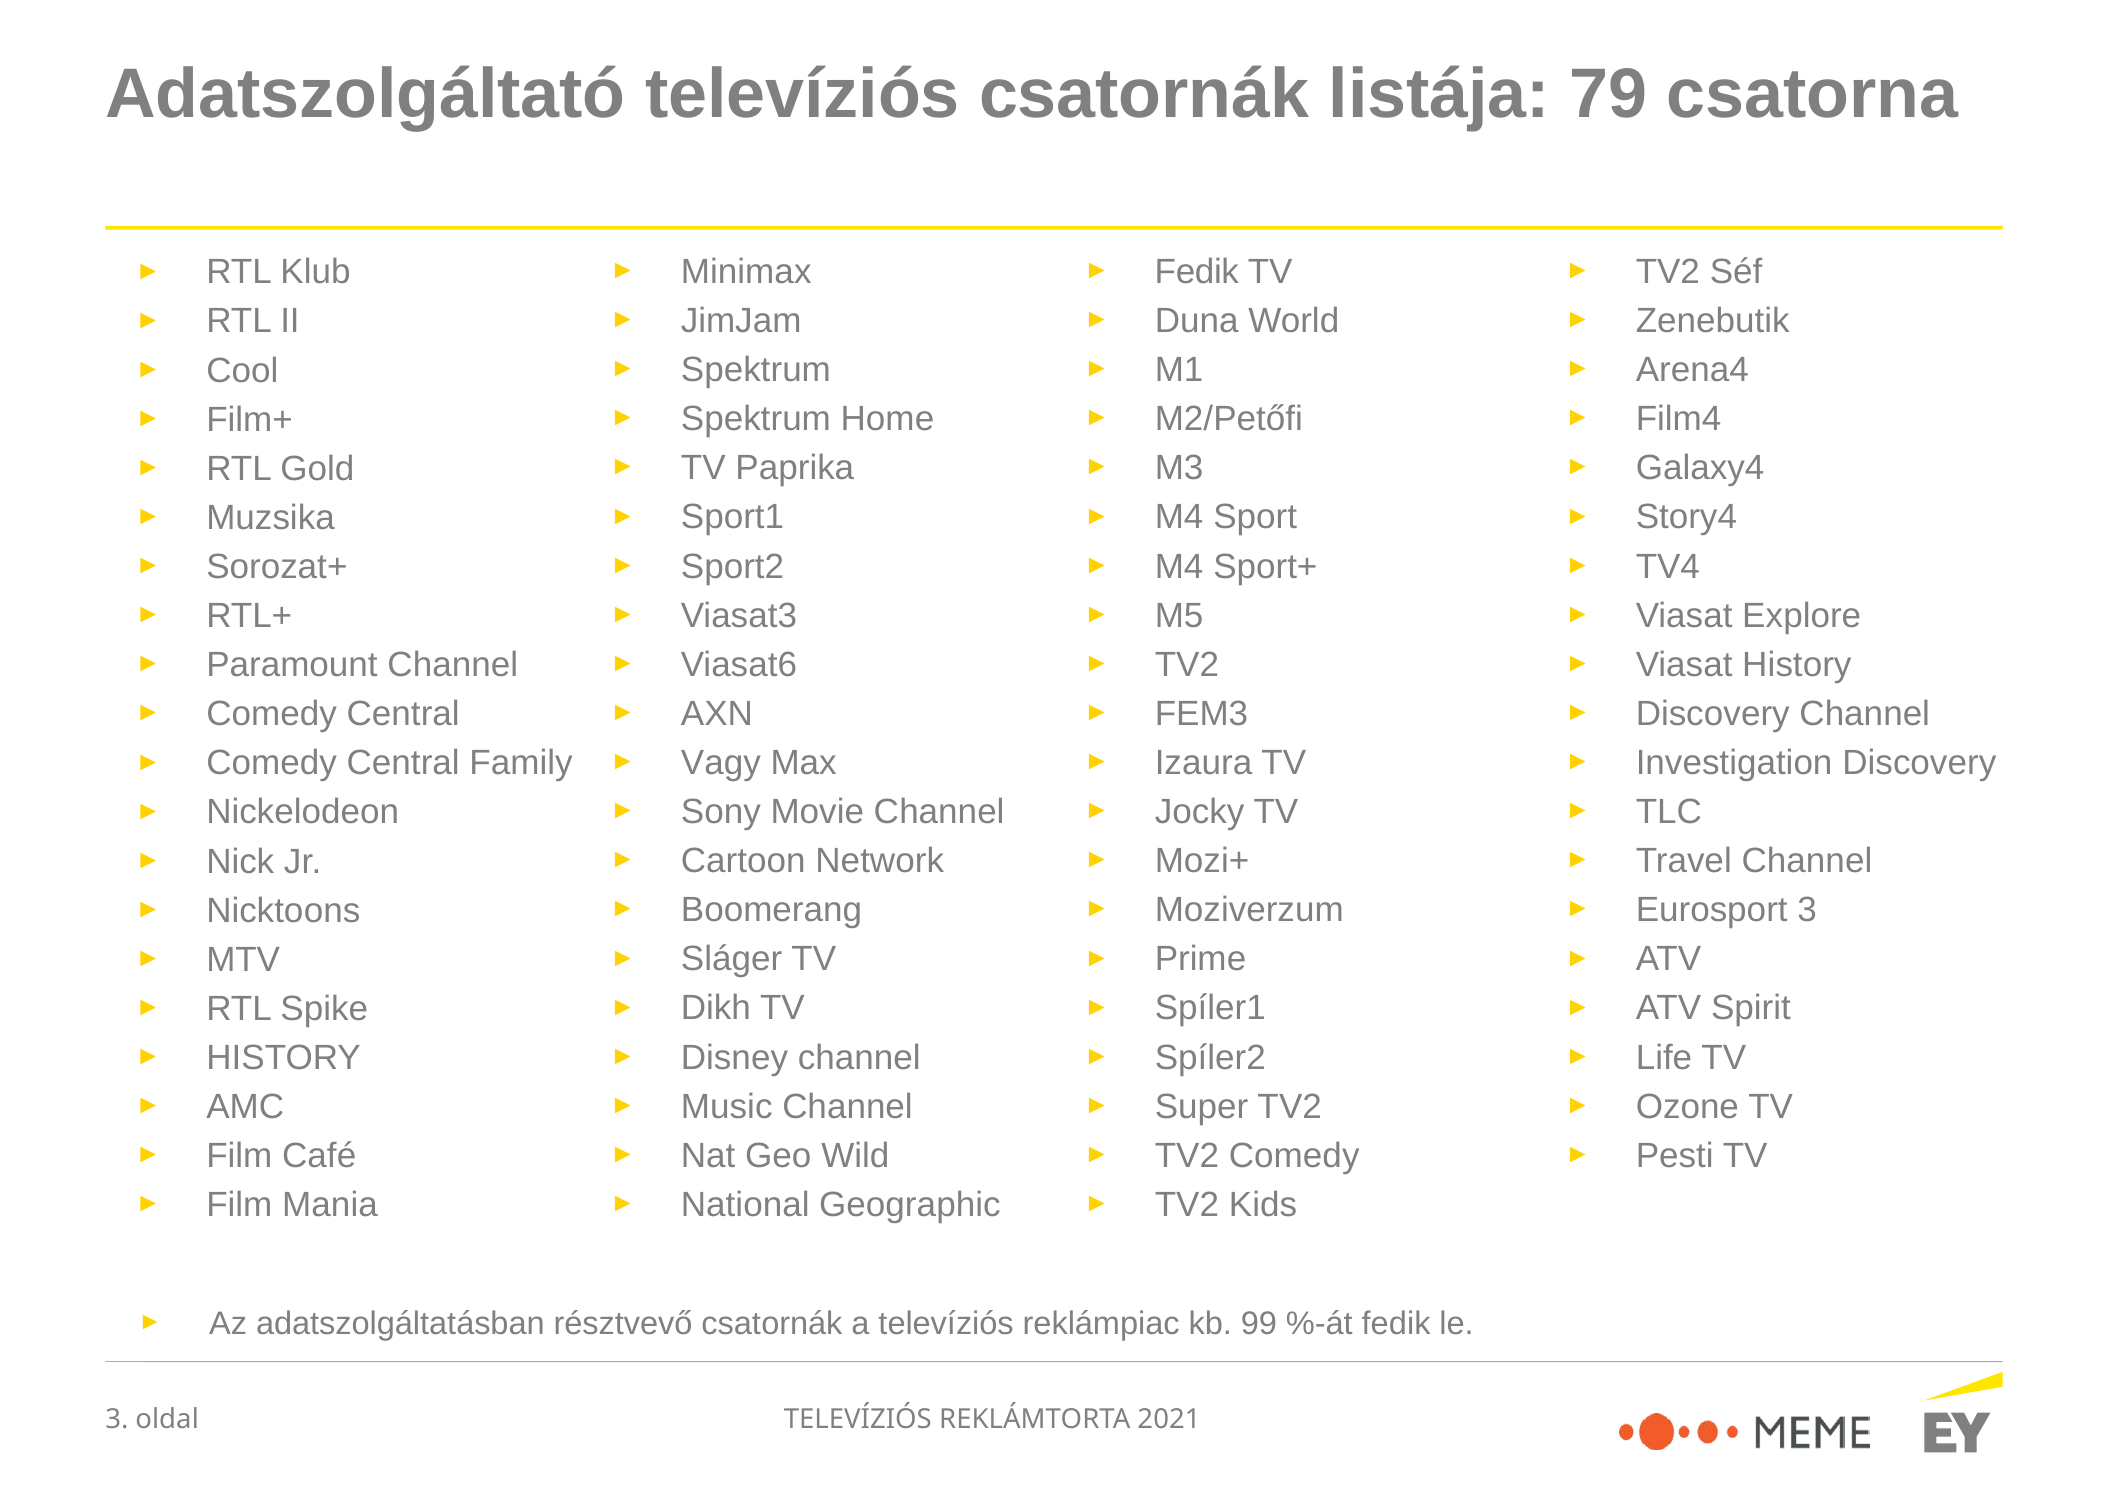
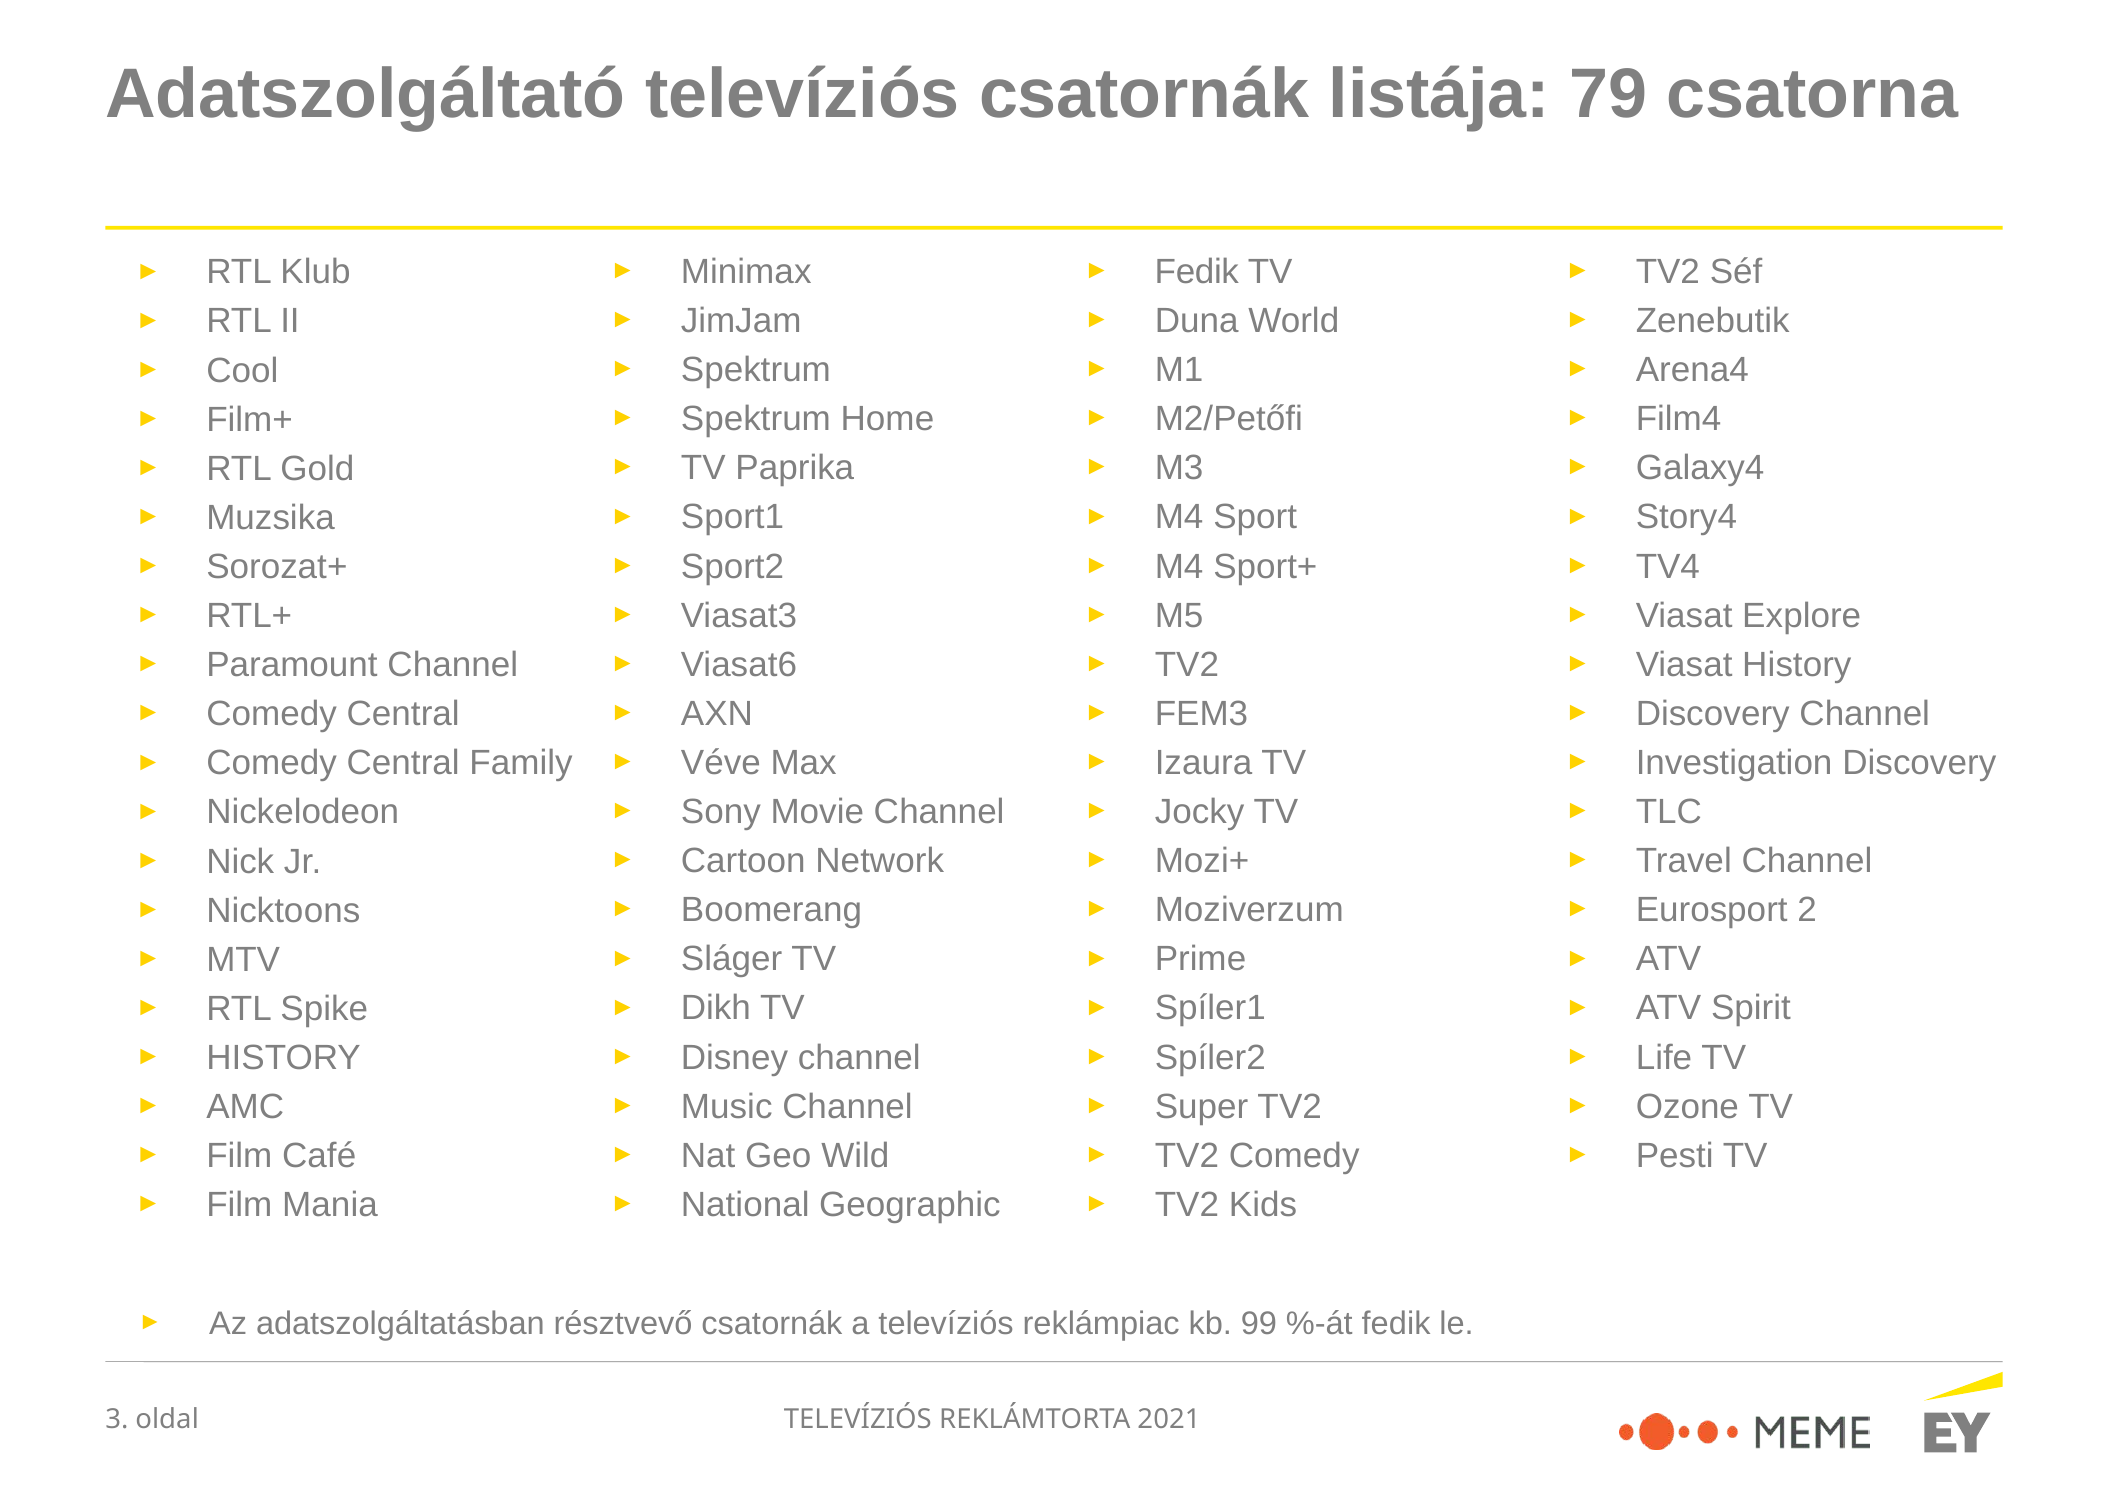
Vagy: Vagy -> Véve (721, 763)
Eurosport 3: 3 -> 2 (1807, 910)
